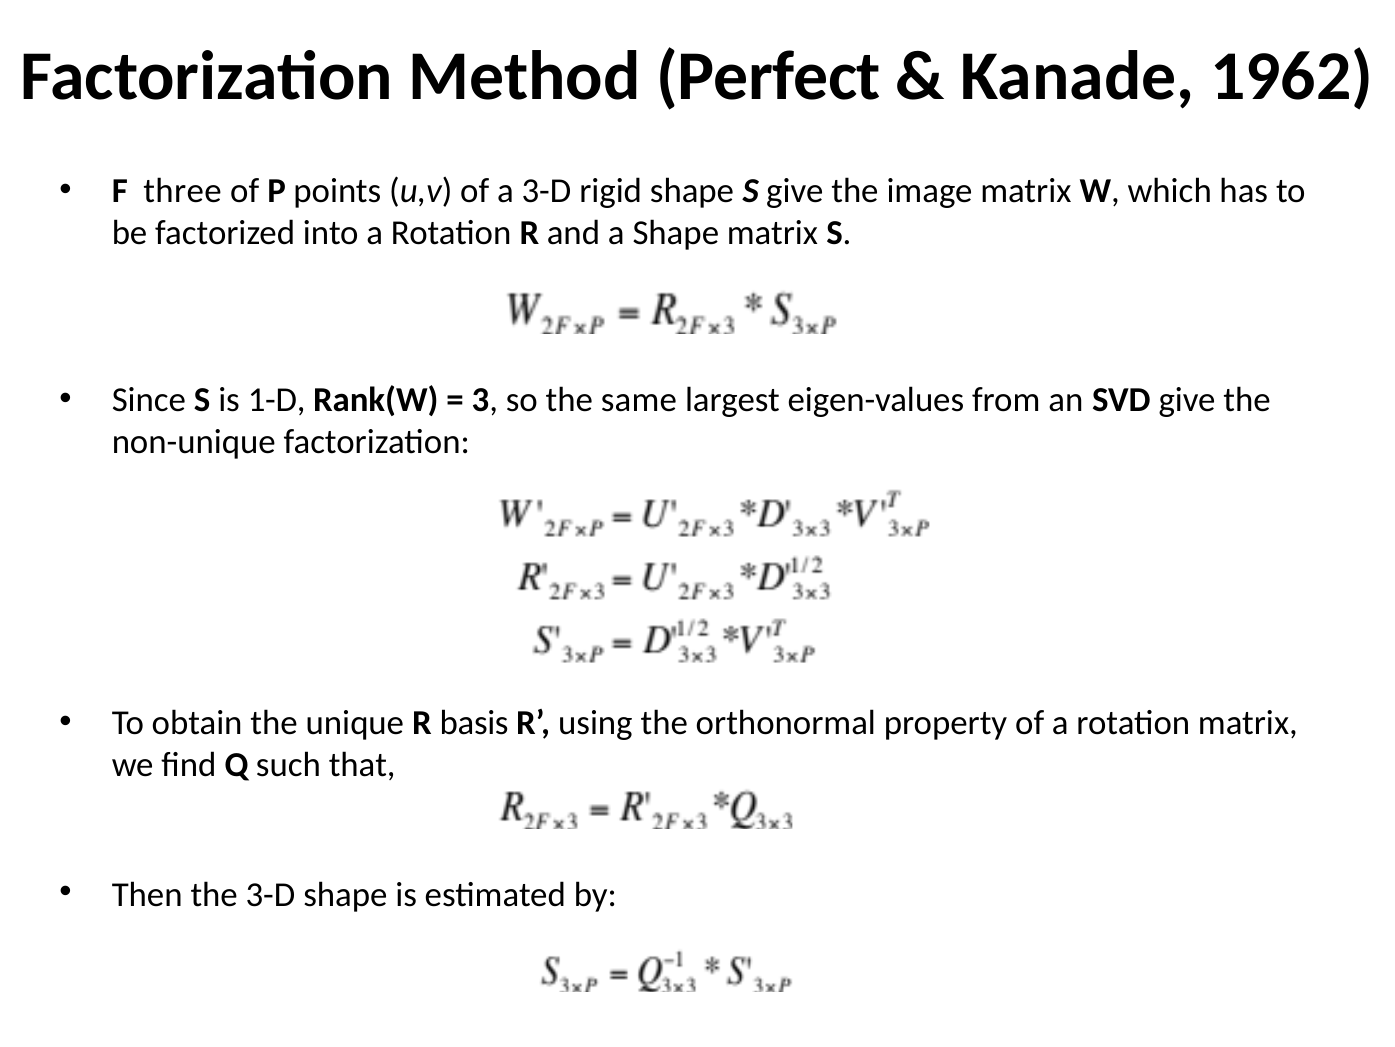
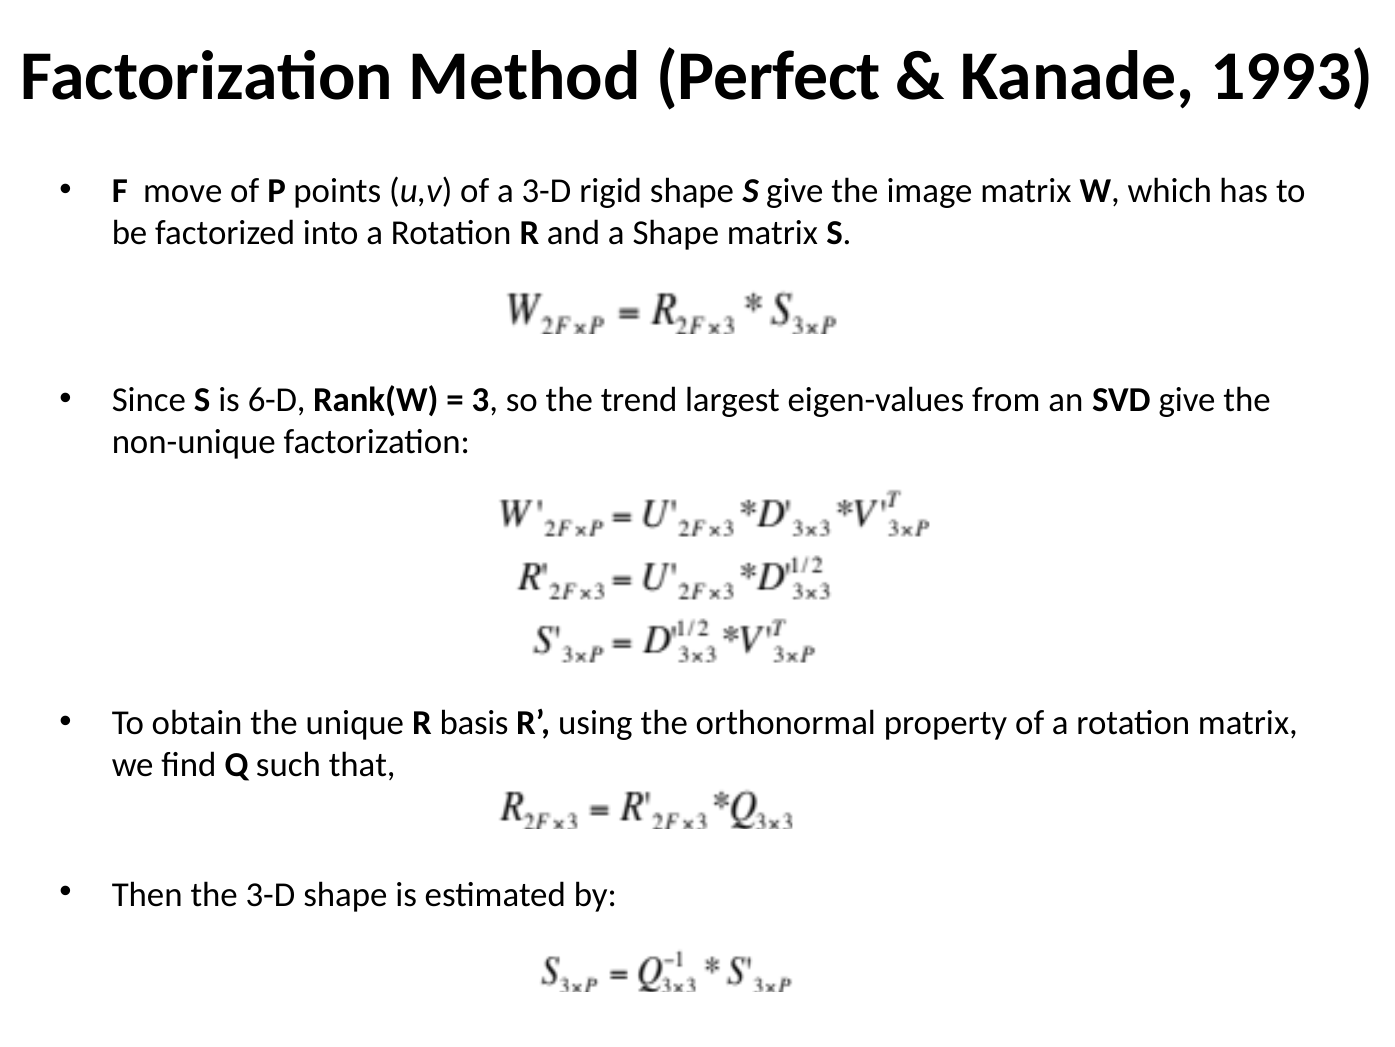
1962: 1962 -> 1993 (1292, 76)
three: three -> move (183, 190)
1-D: 1-D -> 6-D (277, 400)
same: same -> trend (639, 400)
